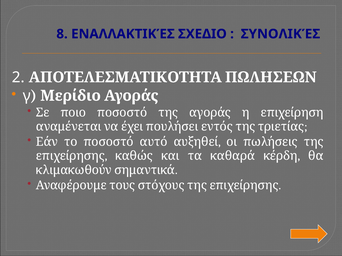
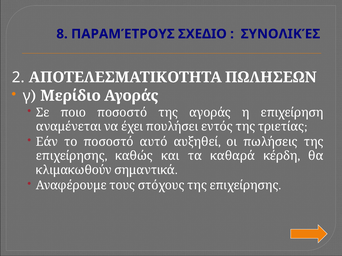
ΕΝΑΛΛΑΚΤΙΚΈΣ: ΕΝΑΛΛΑΚΤΙΚΈΣ -> ΠΑΡΑΜΈΤΡΟΥΣ (123, 34)
